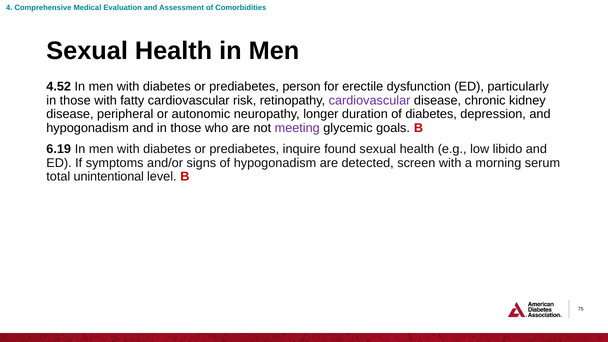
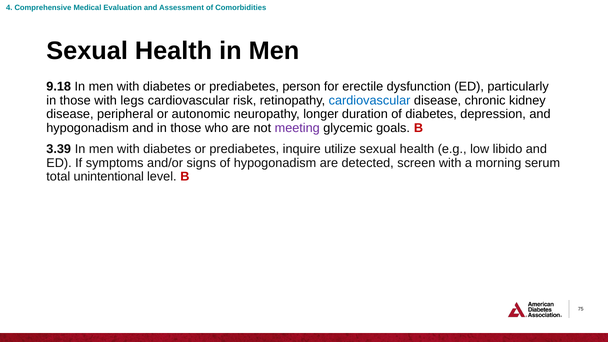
4.52: 4.52 -> 9.18 (59, 87)
fatty: fatty -> legs (132, 100)
cardiovascular colour: purple -> blue (370, 100)
6.19: 6.19 -> 3.39 (59, 149)
found: found -> utilize (340, 149)
